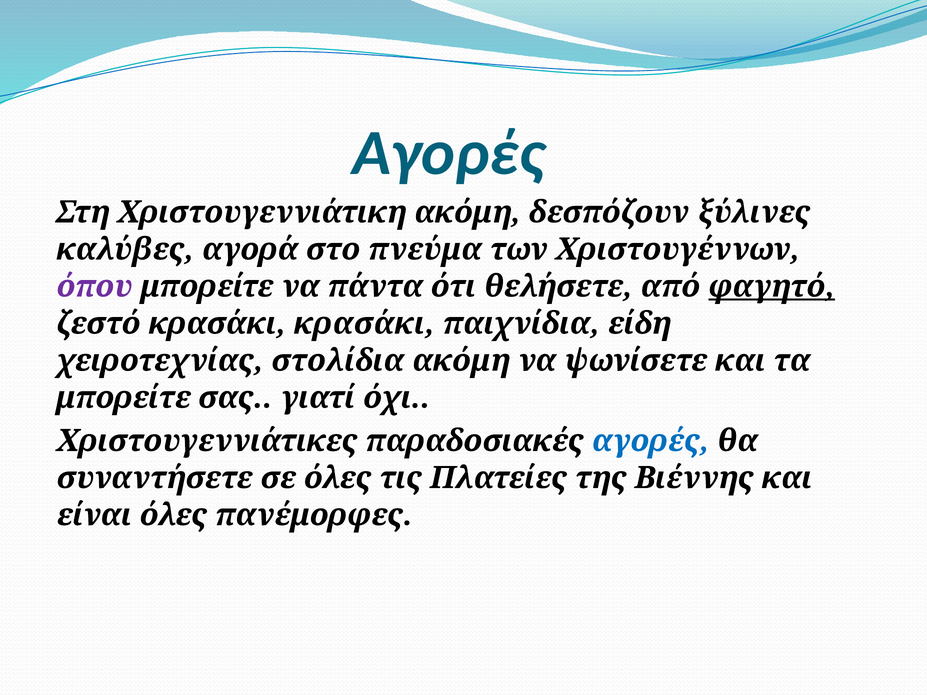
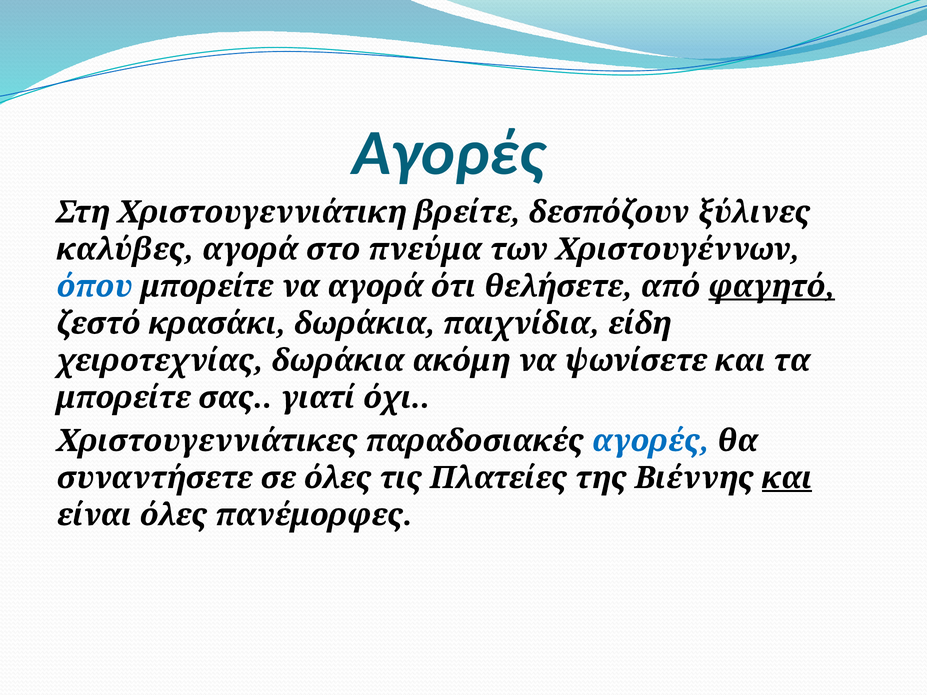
Χριστουγεννιάτικη ακόμη: ακόμη -> βρείτε (467, 212)
όπου colour: purple -> blue (95, 286)
να πάντα: πάντα -> αγορά (375, 286)
κρασάκι κρασάκι: κρασάκι -> δωράκια (365, 324)
χειροτεχνίας στολίδια: στολίδια -> δωράκια (338, 361)
και underline: none -> present (787, 478)
